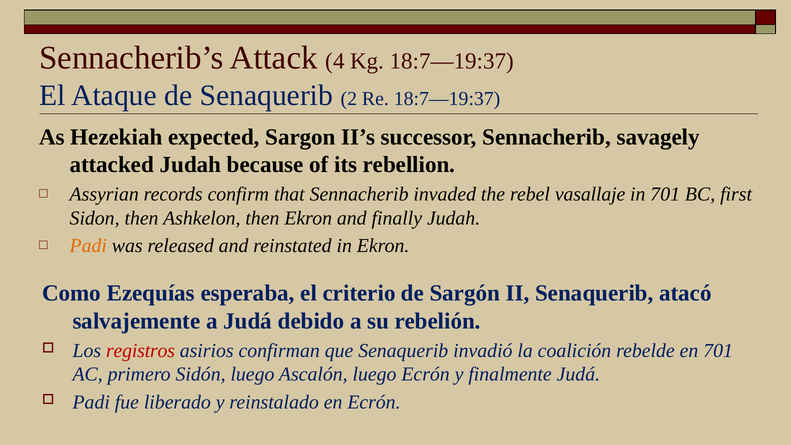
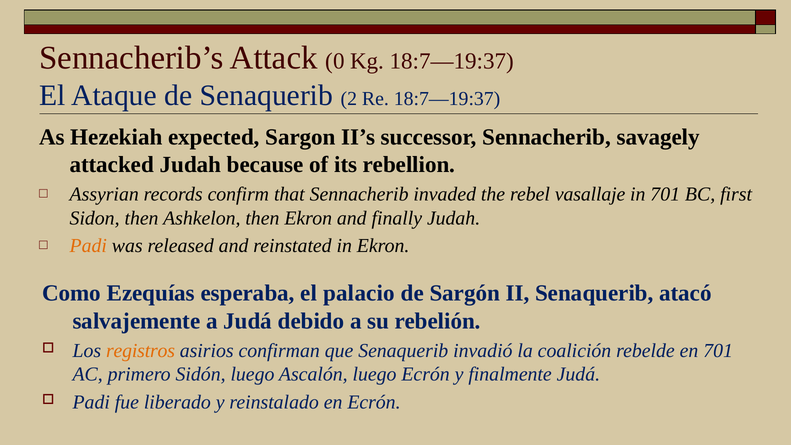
4: 4 -> 0 (335, 61)
criterio: criterio -> palacio (359, 293)
registros colour: red -> orange (141, 351)
